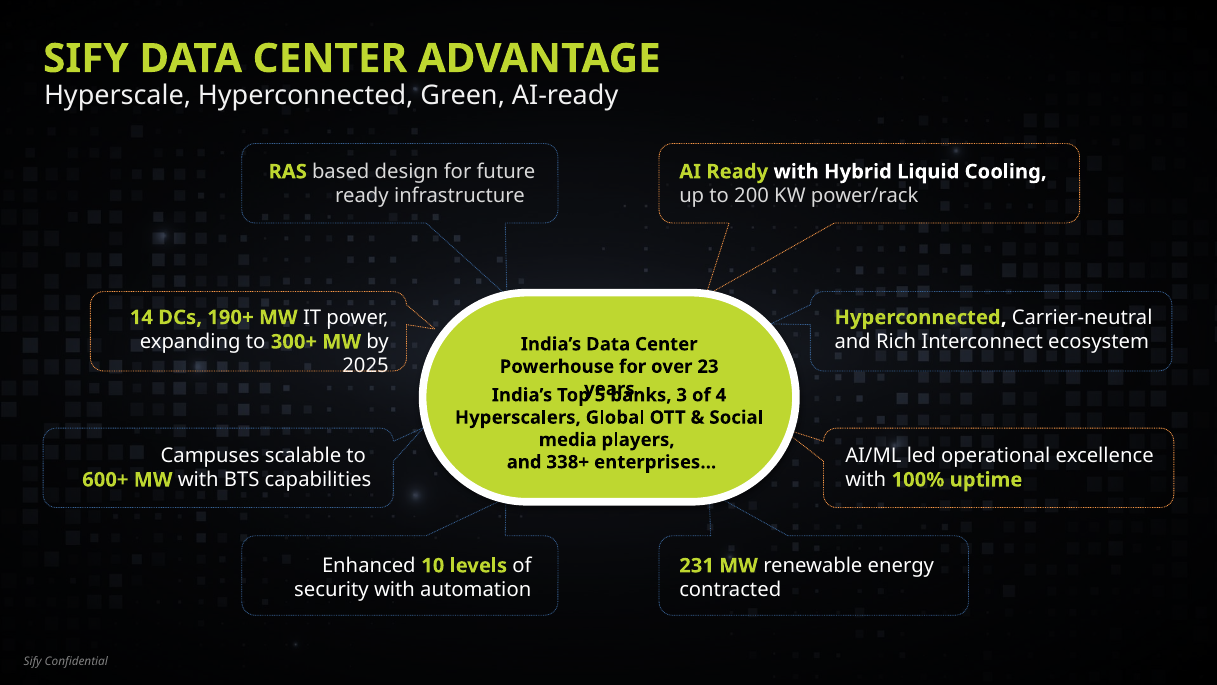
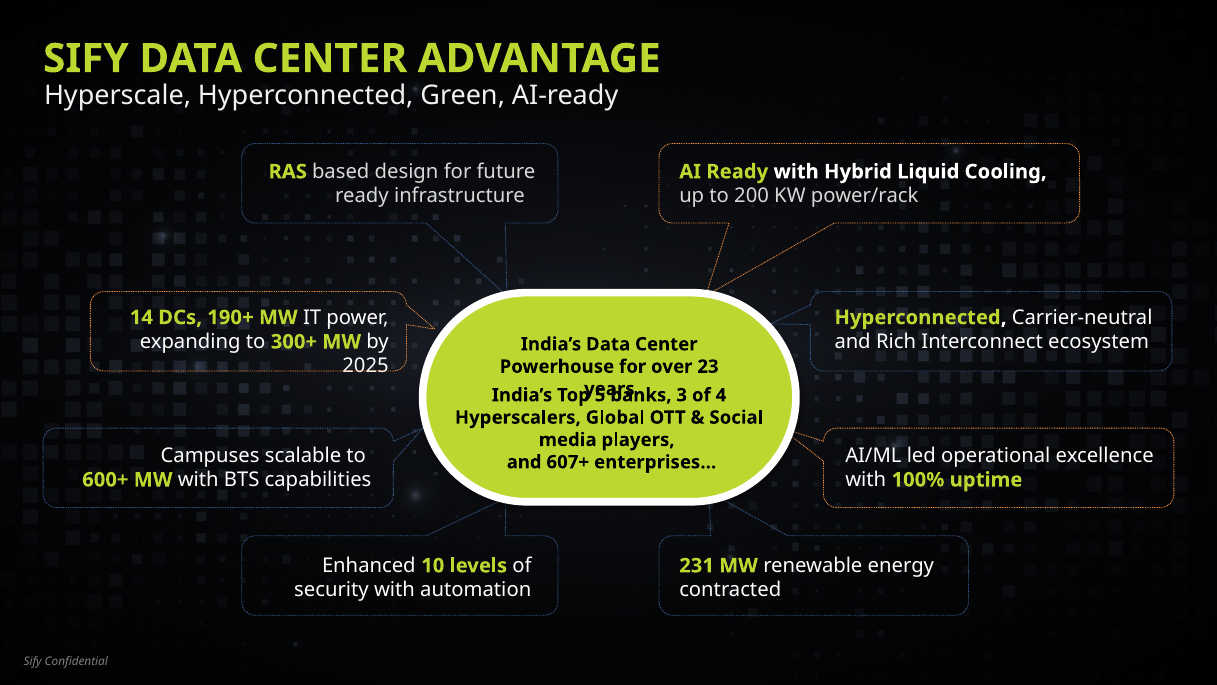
338+: 338+ -> 607+ (568, 462)
